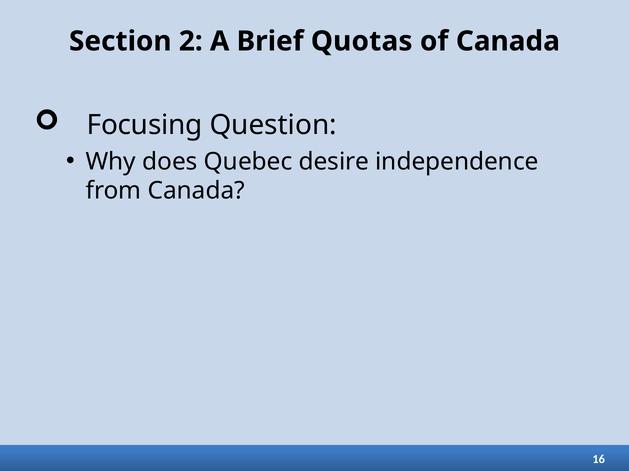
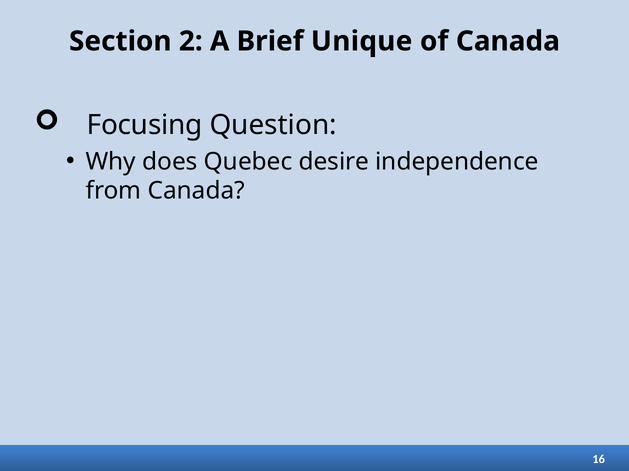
Quotas: Quotas -> Unique (362, 41)
